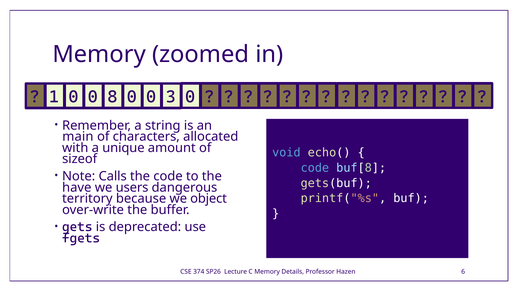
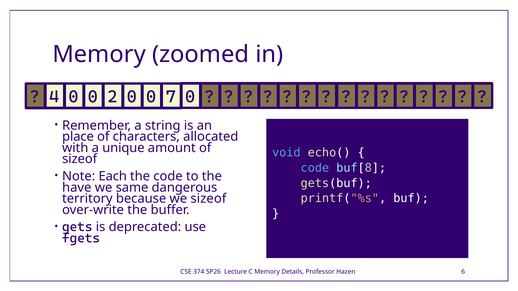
1: 1 -> 4 (54, 97)
8: 8 -> 2 (112, 97)
3: 3 -> 7 (171, 97)
main: main -> place (78, 137)
Calls: Calls -> Each (113, 176)
users: users -> same (132, 188)
we object: object -> sizeof (208, 199)
